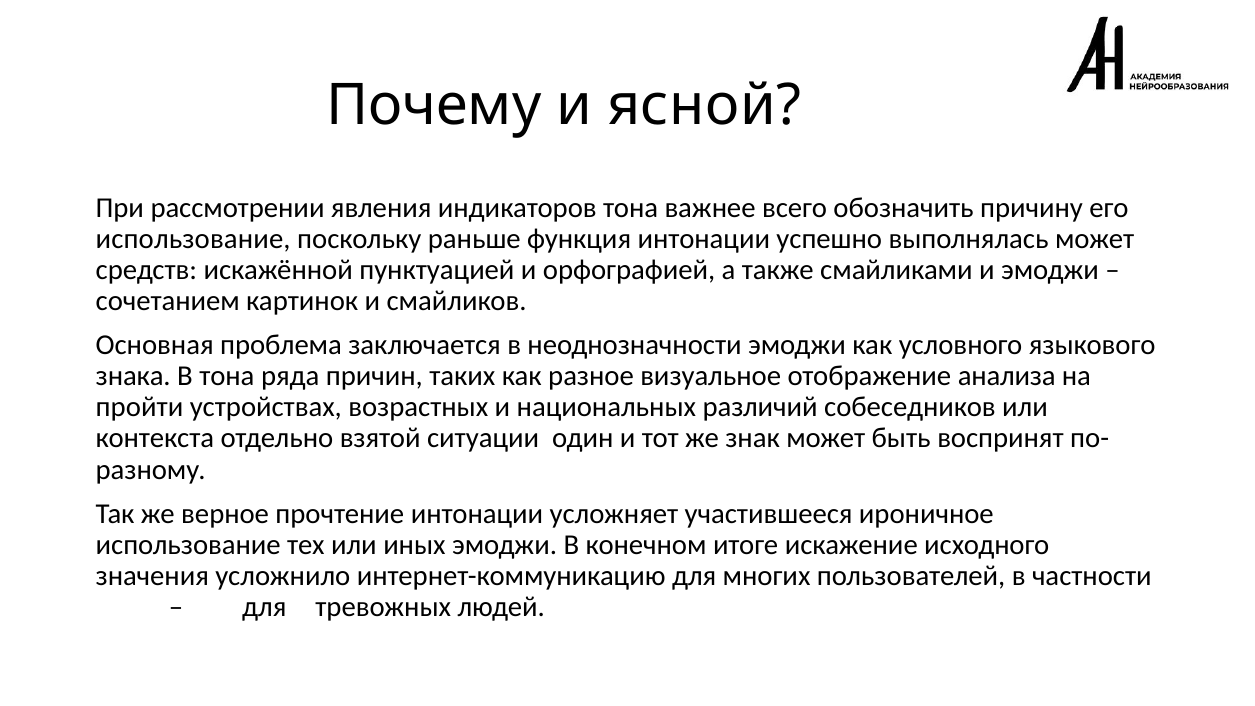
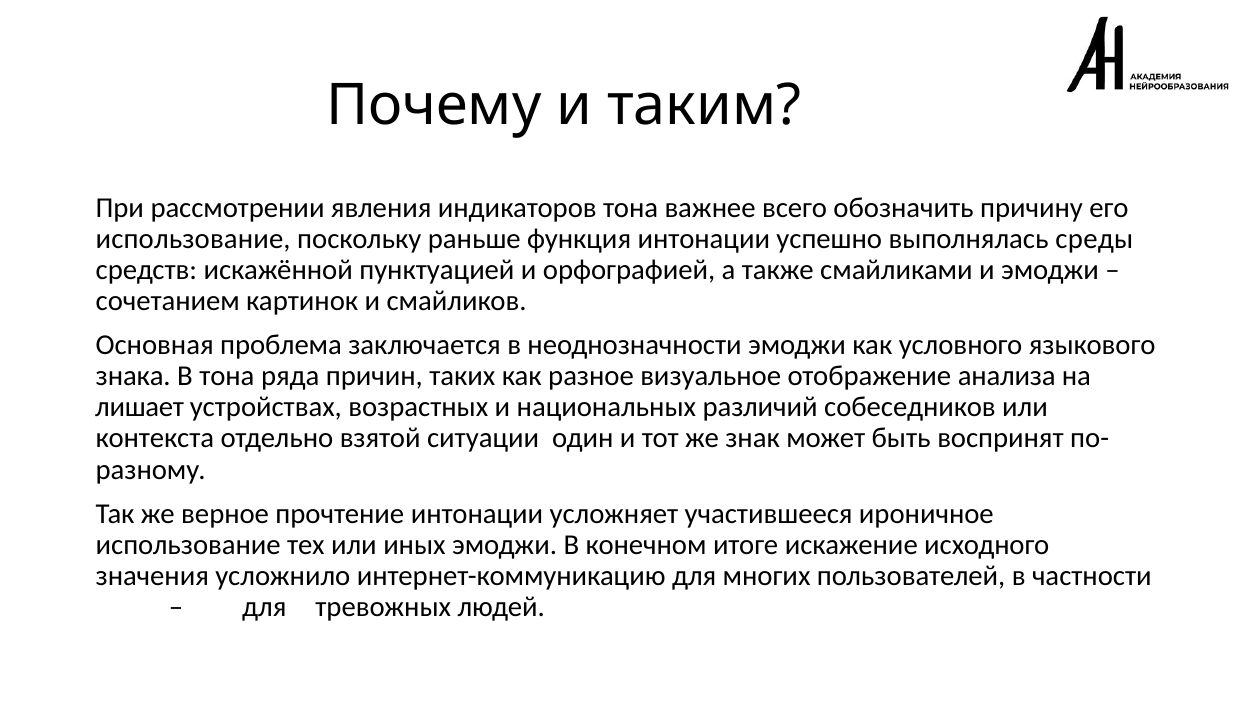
ясной: ясной -> таким (704, 105)
выполнялась может: может -> среды (1094, 239)
пройти: пройти -> лишает (140, 407)
